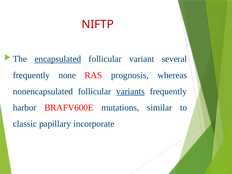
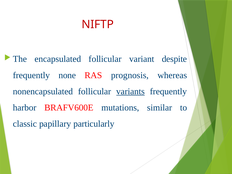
encapsulated underline: present -> none (58, 59)
several: several -> despite (174, 59)
incorporate: incorporate -> particularly (94, 124)
